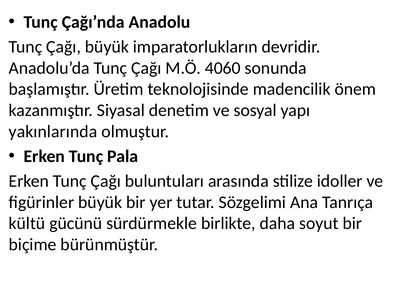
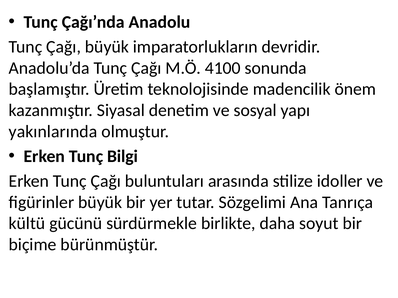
4060: 4060 -> 4100 (223, 68)
Pala: Pala -> Bilgi (123, 157)
